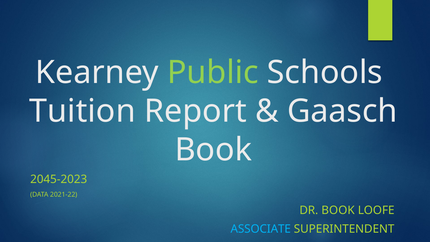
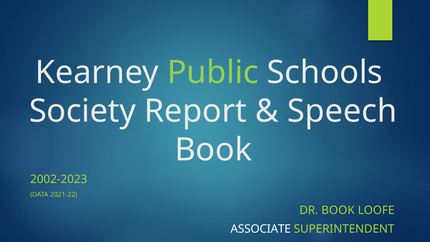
Tuition: Tuition -> Society (82, 111)
Gaasch: Gaasch -> Speech (342, 111)
2045-2023: 2045-2023 -> 2002-2023 (59, 179)
ASSOCIATE colour: light blue -> white (261, 229)
